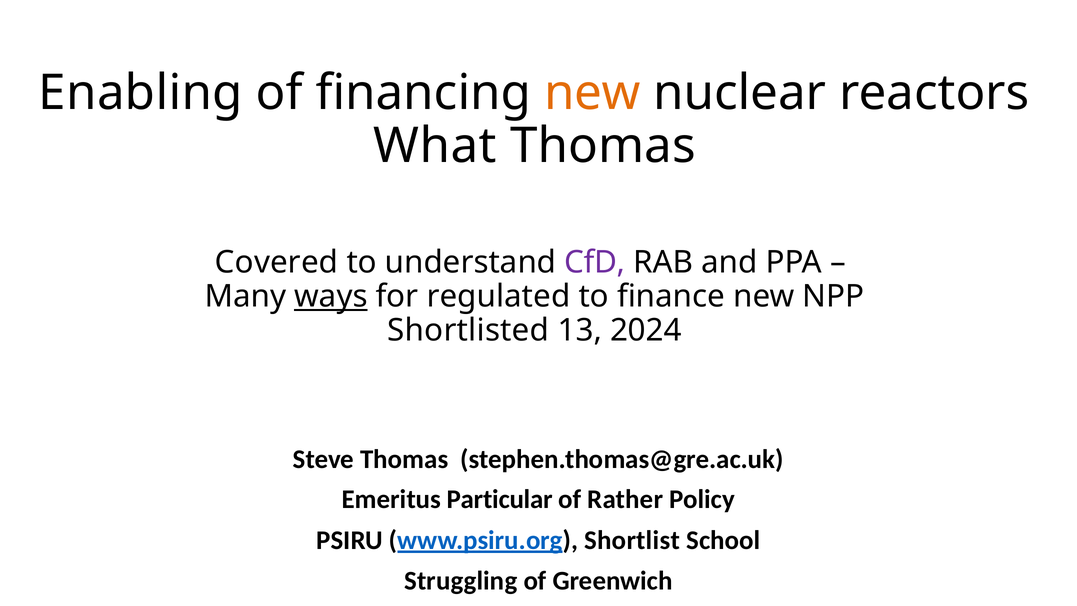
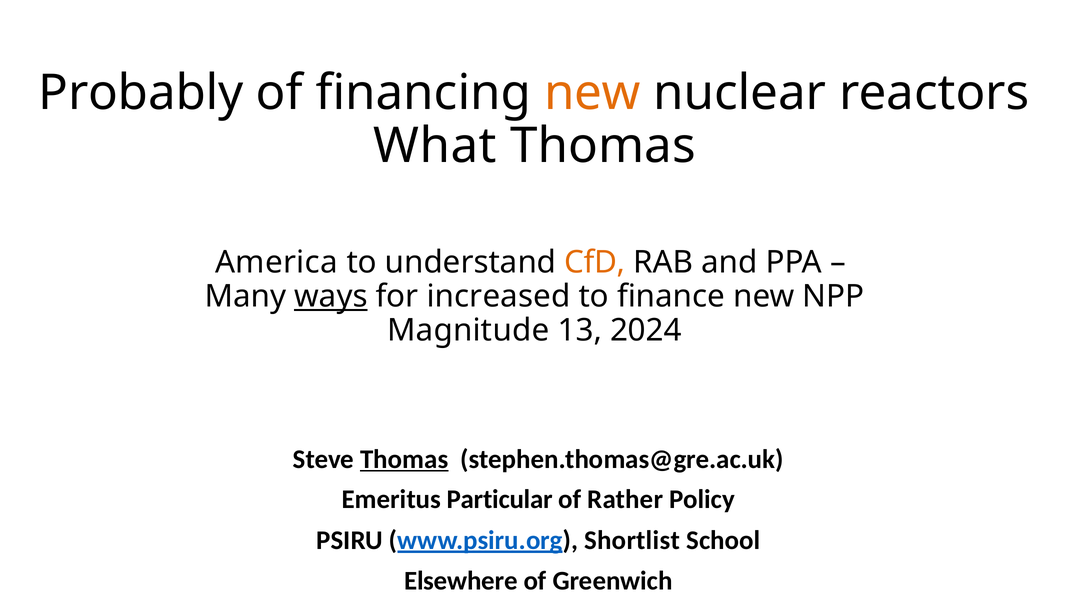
Enabling: Enabling -> Probably (141, 93)
Covered: Covered -> America (277, 263)
CfD colour: purple -> orange (595, 263)
regulated: regulated -> increased (498, 296)
Shortlisted: Shortlisted -> Magnitude (468, 330)
Thomas underline: none -> present (404, 459)
Struggling: Struggling -> Elsewhere (461, 581)
